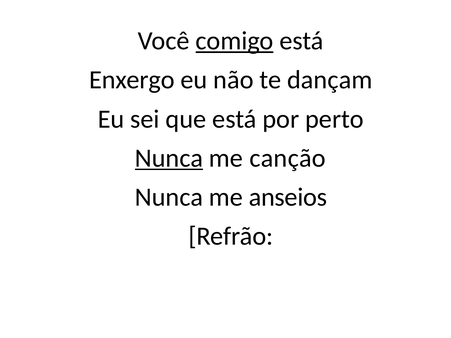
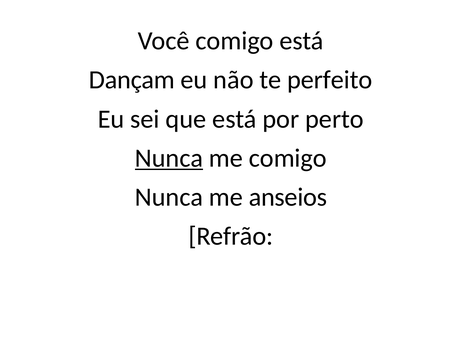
comigo underline: present -> none (235, 41)
Enxergo: Enxergo -> Dançam (132, 80)
dançam: dançam -> perfeito (330, 80)
me canção: canção -> comigo (288, 158)
